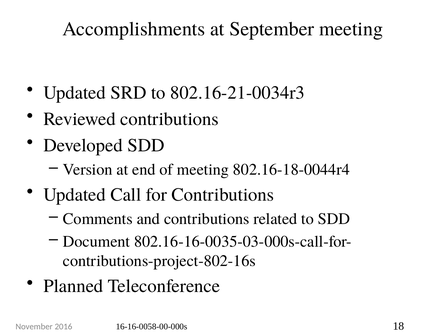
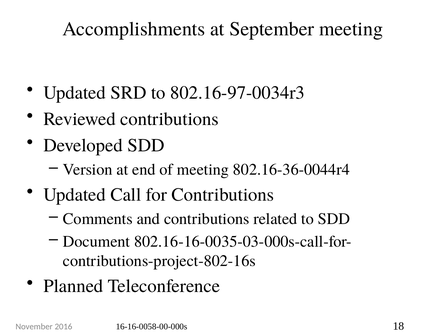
802.16-21-0034r3: 802.16-21-0034r3 -> 802.16-97-0034r3 (238, 93)
802.16-18-0044r4: 802.16-18-0044r4 -> 802.16-36-0044r4 (291, 169)
